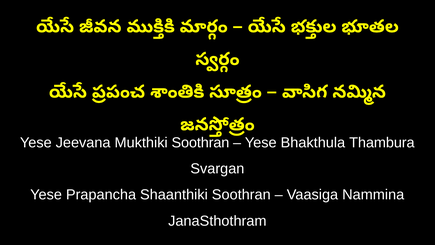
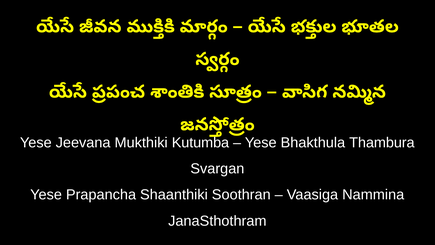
Mukthiki Soothran: Soothran -> Kutumba (200, 142)
